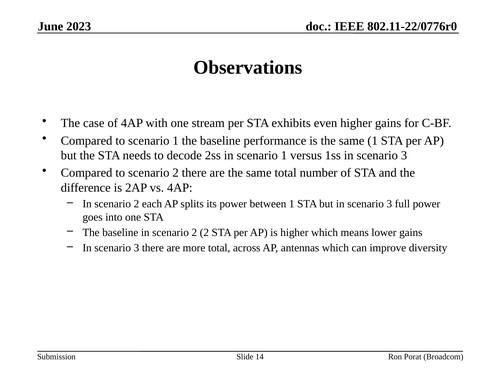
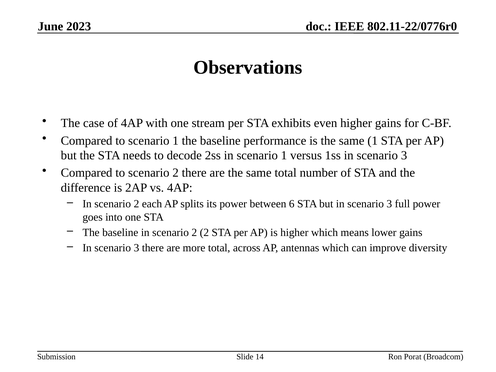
between 1: 1 -> 6 (292, 204)
